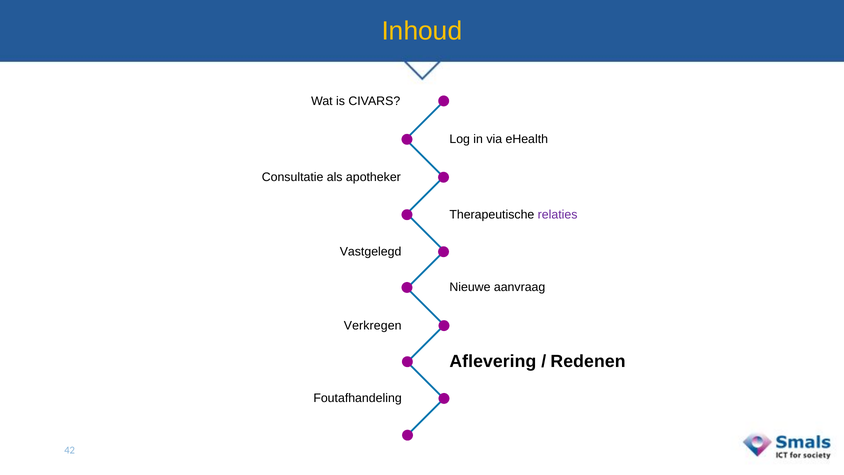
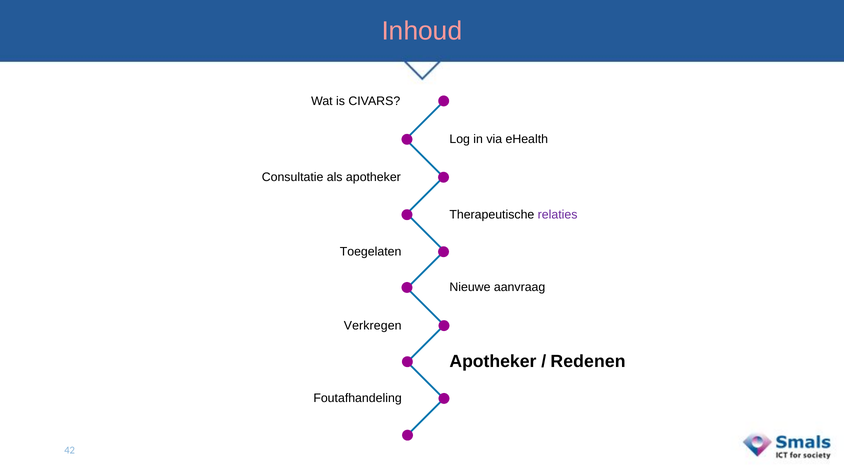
Inhoud colour: yellow -> pink (422, 31)
Vastgelegd: Vastgelegd -> Toegelaten (371, 252)
Aflevering: Aflevering -> Apotheker (493, 361)
